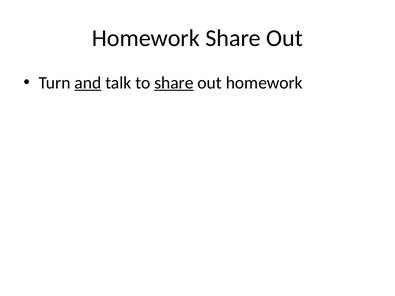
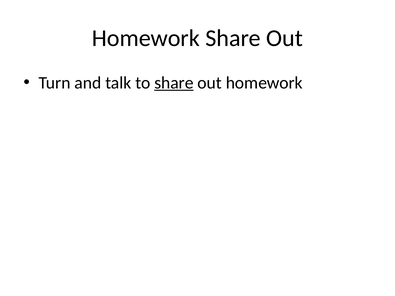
and underline: present -> none (88, 83)
